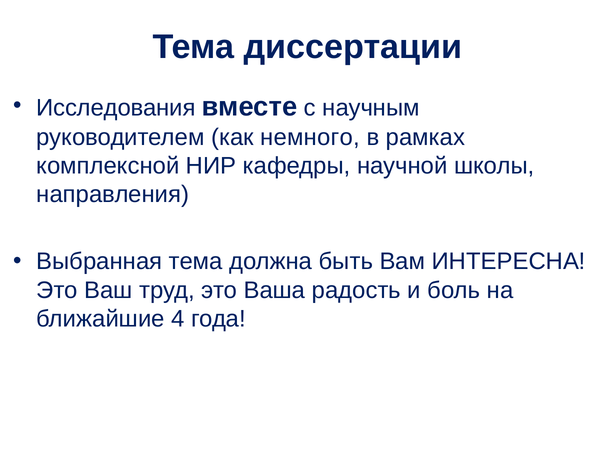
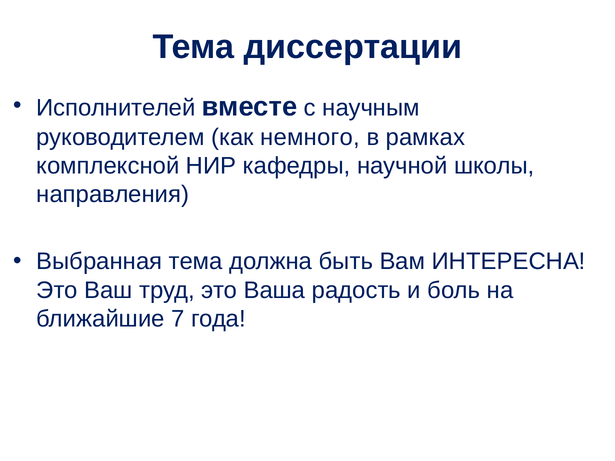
Исследования: Исследования -> Исполнителей (116, 108)
4: 4 -> 7 (178, 319)
